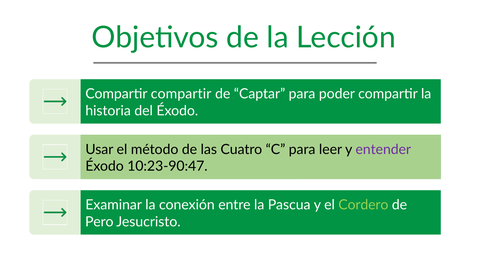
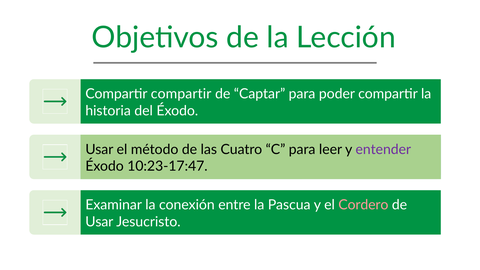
10:23-90:47: 10:23-90:47 -> 10:23-17:47 (167, 166)
Cordero colour: light green -> pink (363, 205)
Pero: Pero -> Usar (99, 222)
